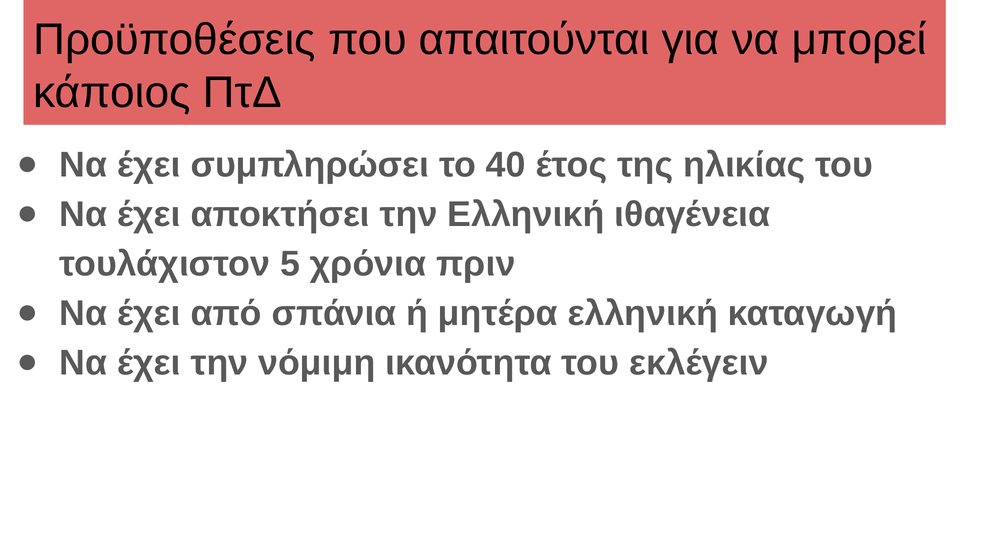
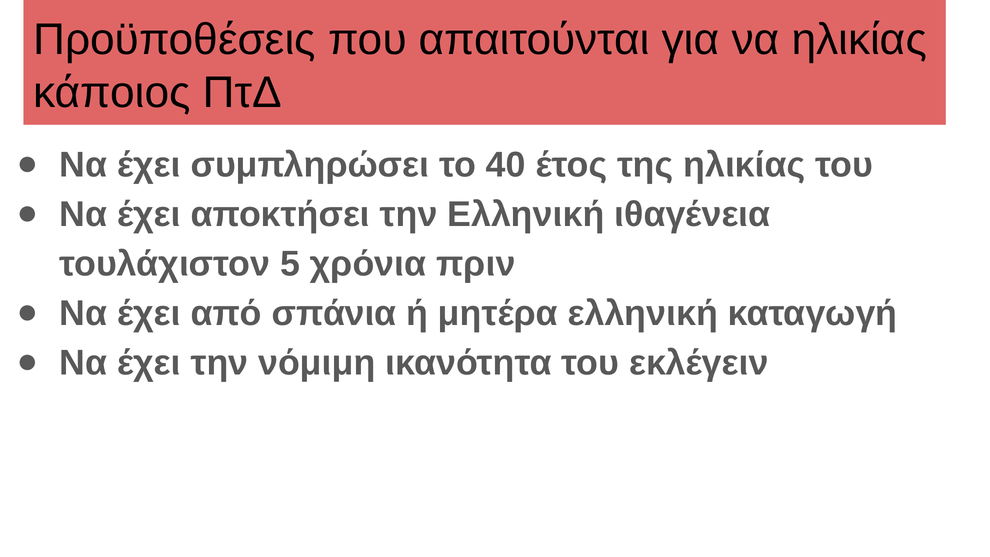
να μπορεί: μπορεί -> ηλικίας (859, 40)
